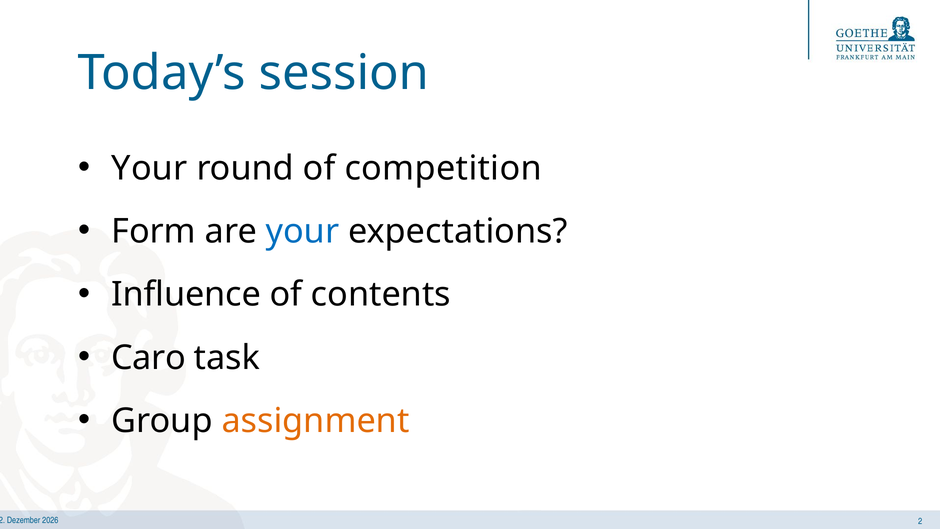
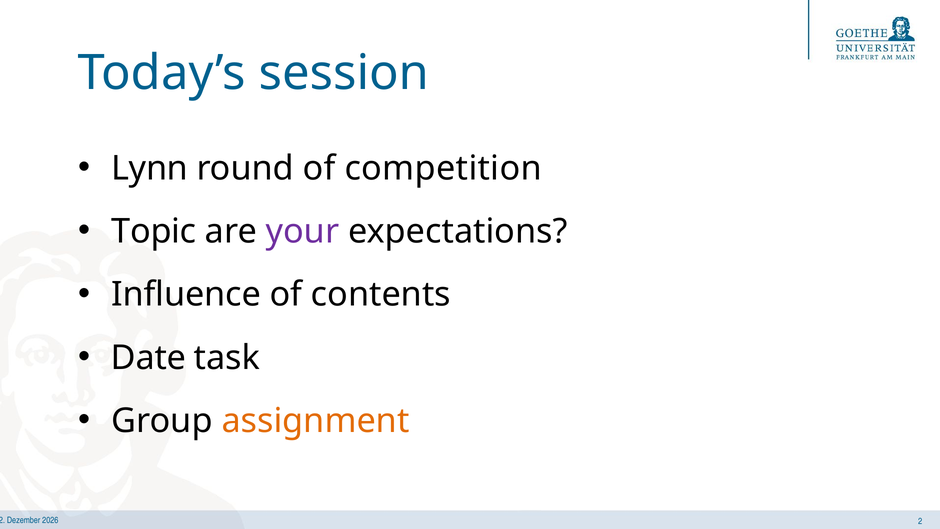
Your: Your -> Lynn (150, 168)
Form: Form -> Topic (154, 231)
your colour: blue -> purple (302, 231)
Caro: Caro -> Date (148, 358)
